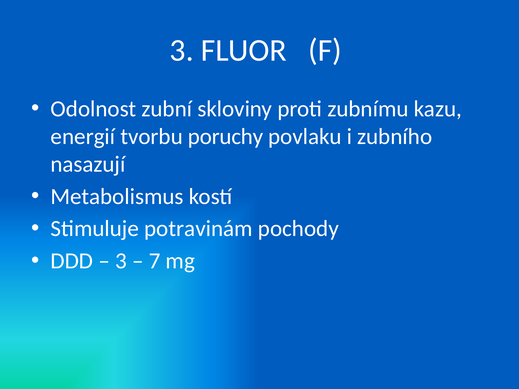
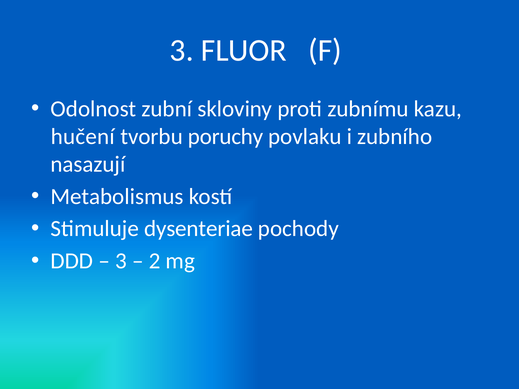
energií: energií -> hučení (83, 137)
potravinám: potravinám -> dysenteriae (199, 229)
7: 7 -> 2 (155, 261)
